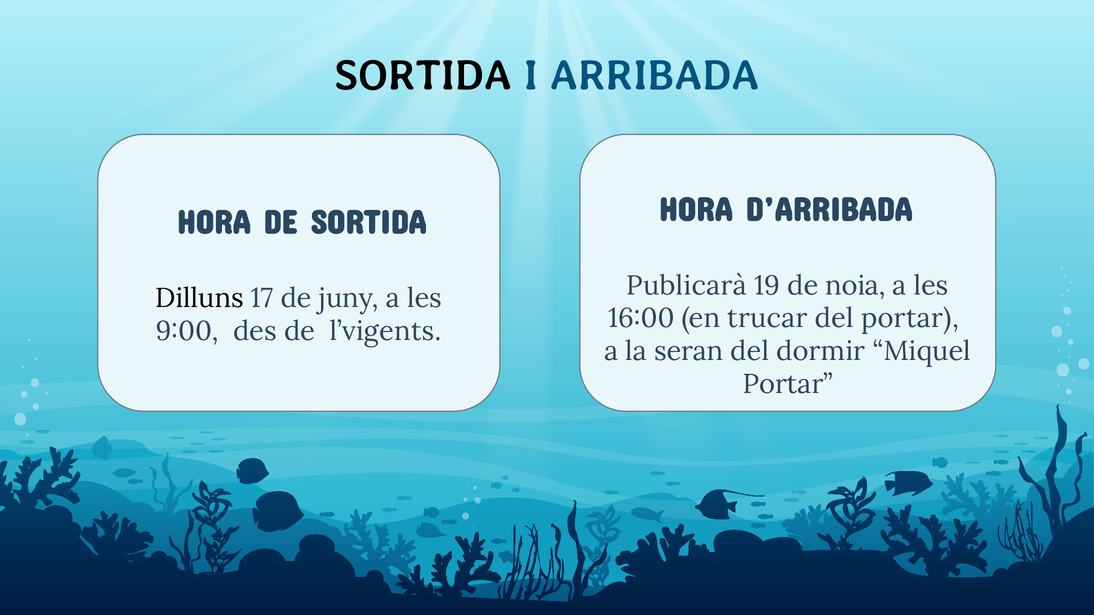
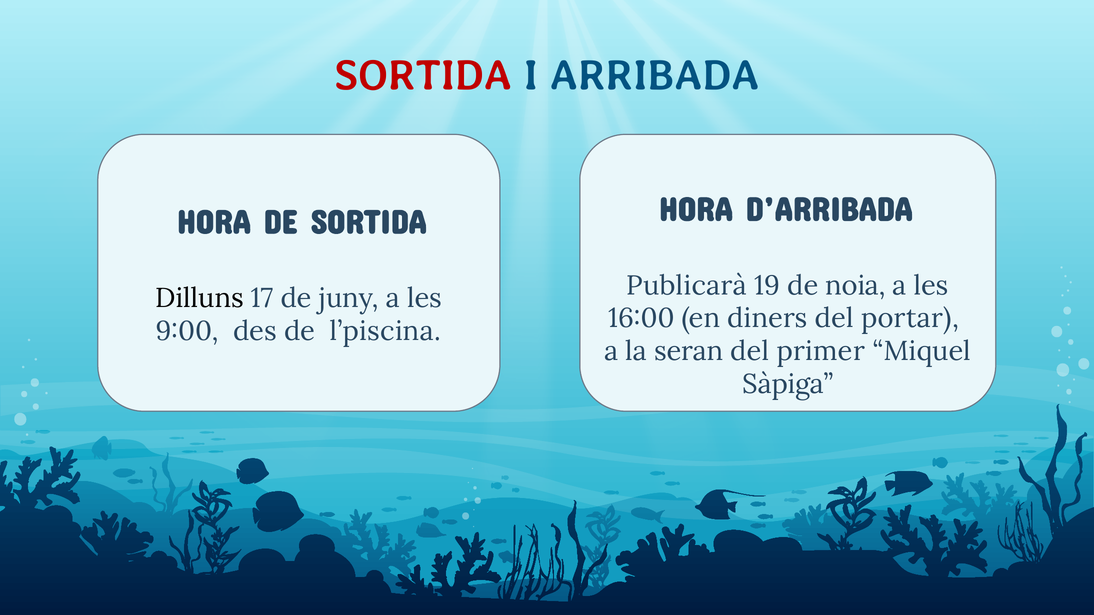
SORTIDA colour: black -> red (423, 76)
trucar: trucar -> diners (768, 319)
l’vigents: l’vigents -> l’piscina (385, 331)
dormir: dormir -> primer (821, 351)
Portar: Portar -> Sàpiga (788, 384)
